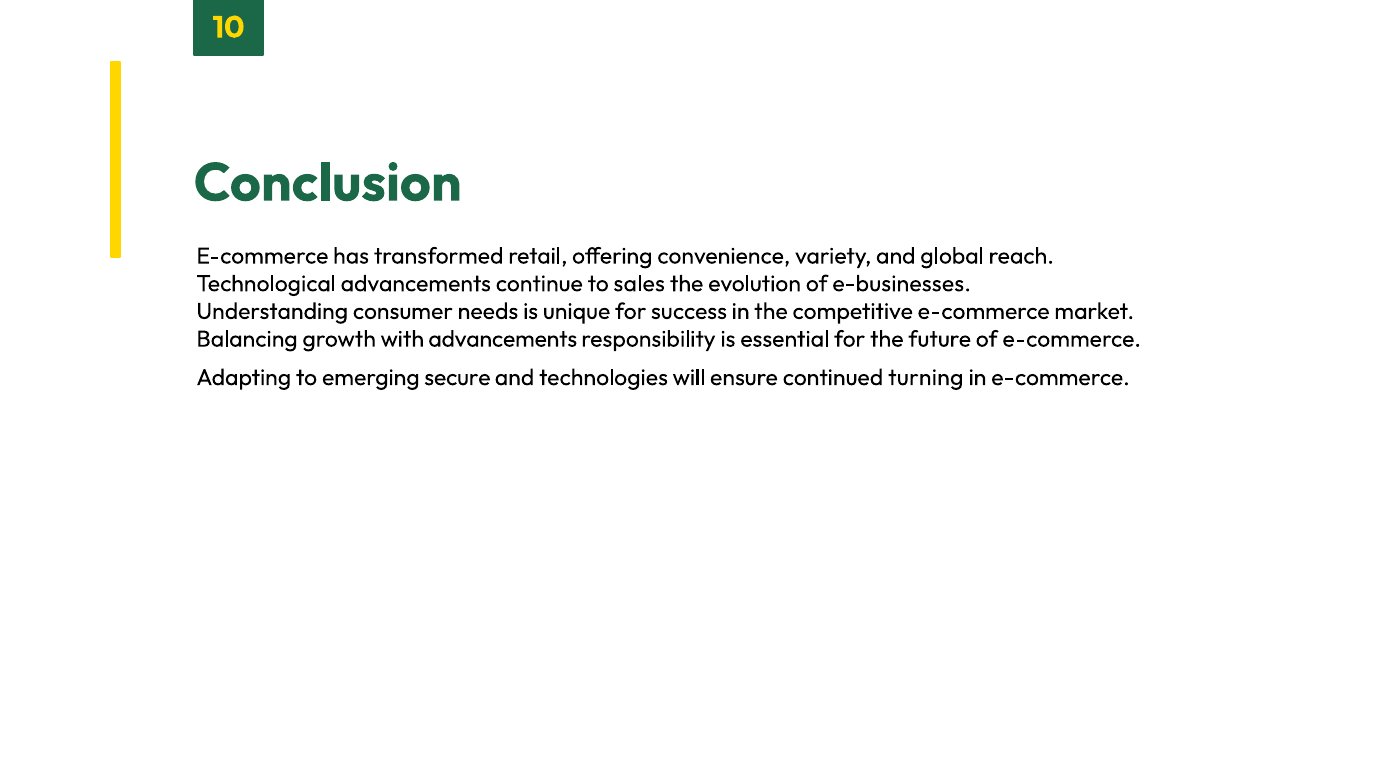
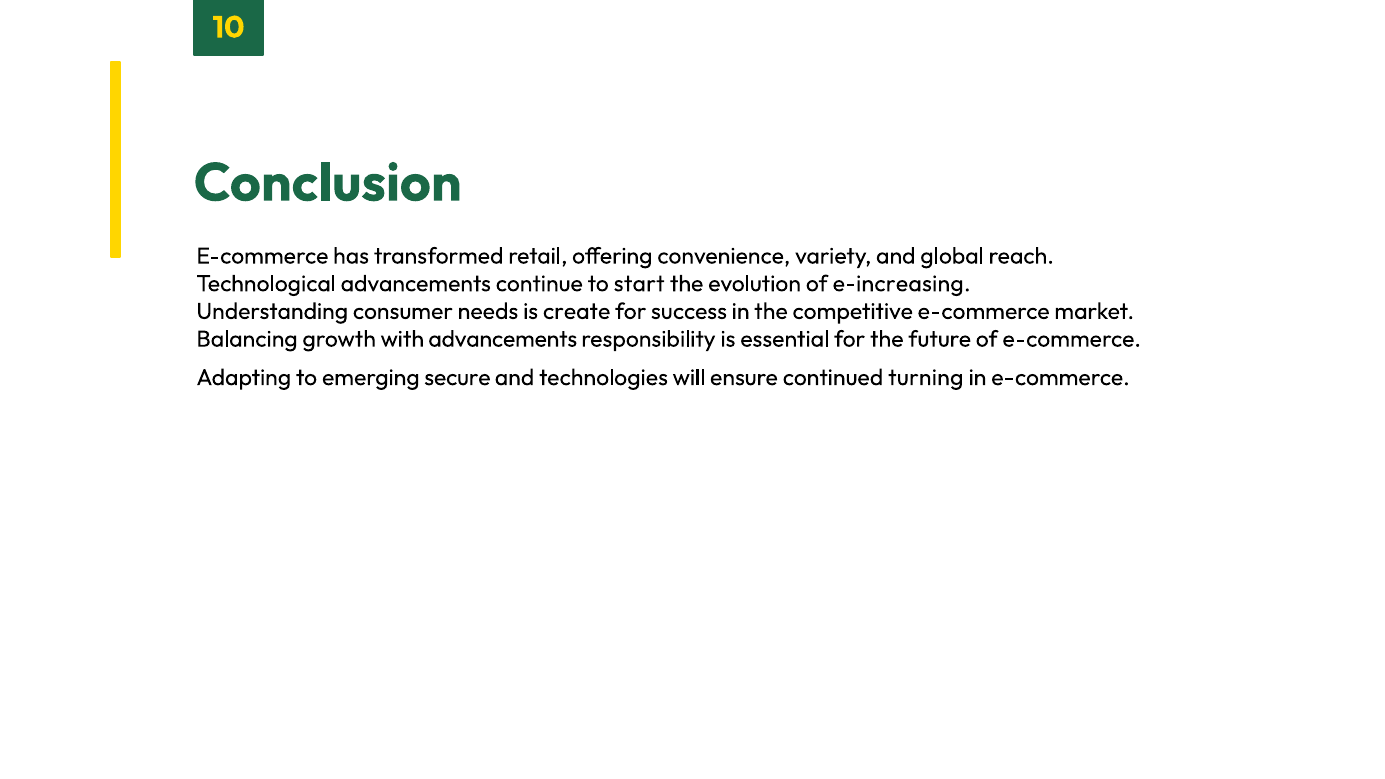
sales: sales -> start (639, 284)
e-businesses: e-businesses -> e-increasing (902, 284)
unique: unique -> create (577, 311)
